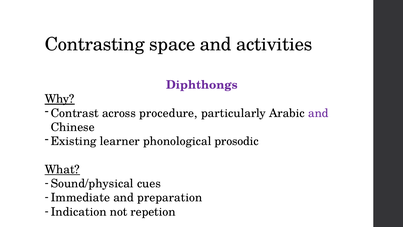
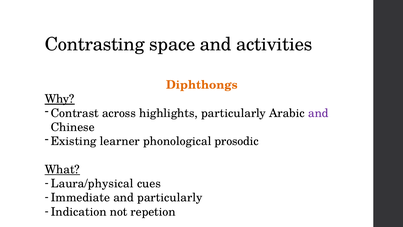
Diphthongs colour: purple -> orange (202, 85)
procedure: procedure -> highlights (169, 113)
Sound/physical: Sound/physical -> Laura/physical (92, 183)
and preparation: preparation -> particularly (170, 197)
